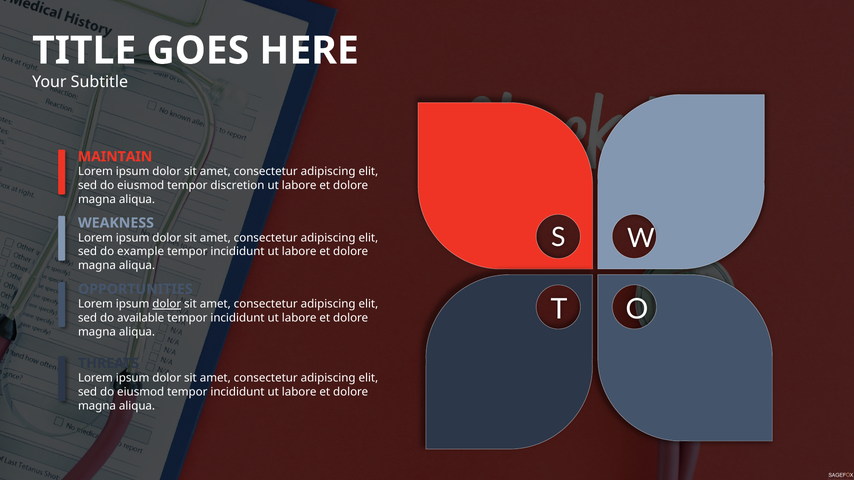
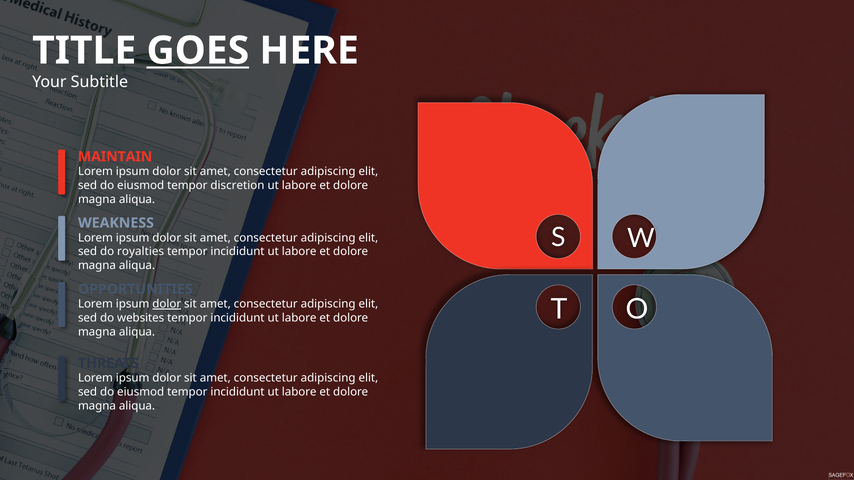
GOES underline: none -> present (198, 51)
example: example -> royalties (141, 252)
available: available -> websites (141, 318)
